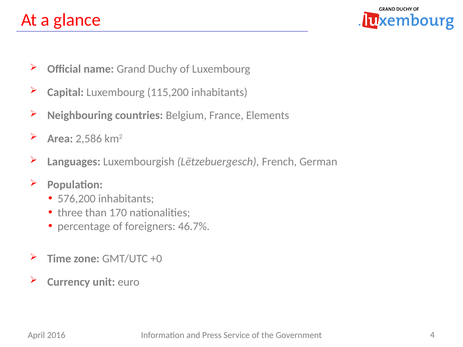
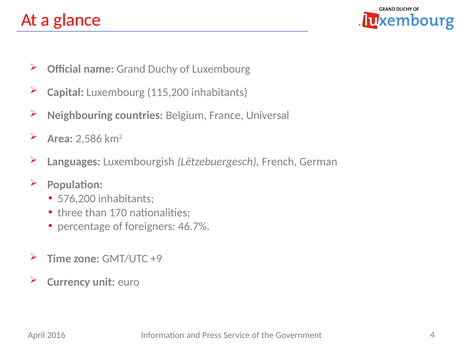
Elements: Elements -> Universal (268, 115)
+0: +0 -> +9 (156, 259)
